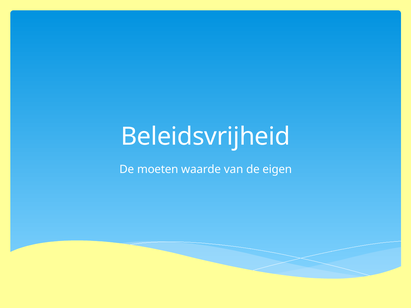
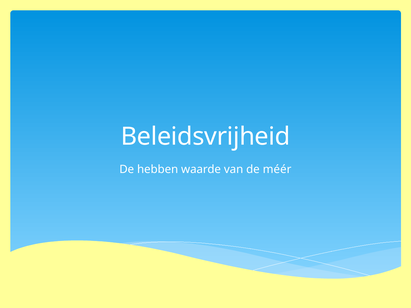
moeten: moeten -> hebben (158, 170)
eigen: eigen -> méér (277, 170)
